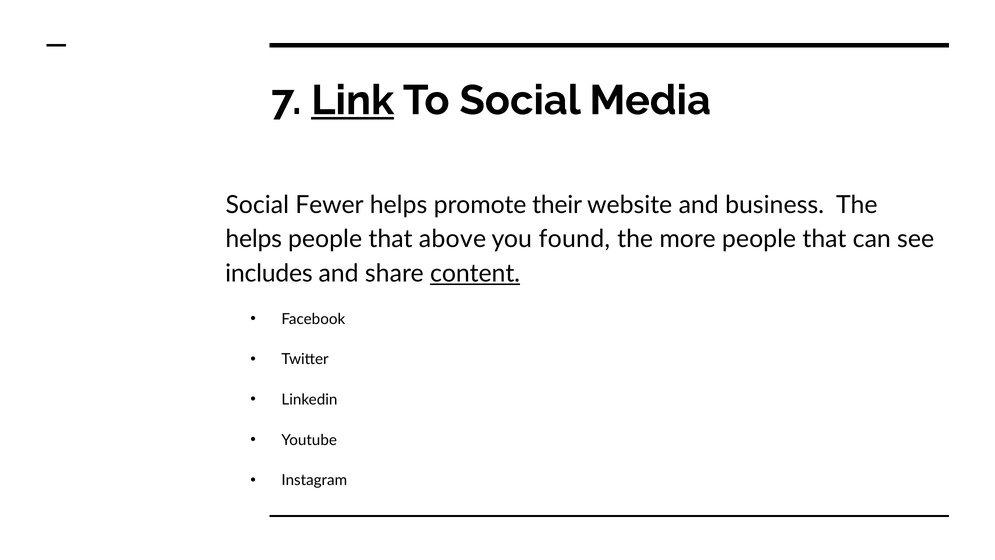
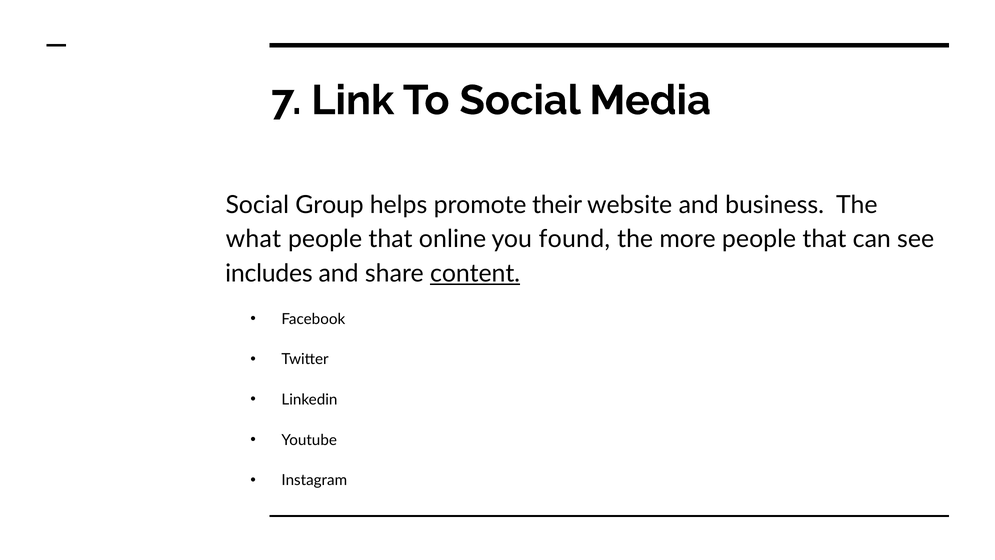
Link underline: present -> none (353, 100)
Fewer: Fewer -> Group (329, 205)
helps: helps -> what (253, 239)
above: above -> online (453, 239)
